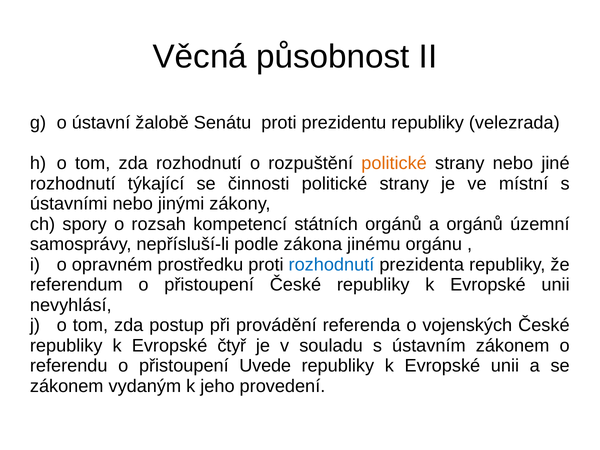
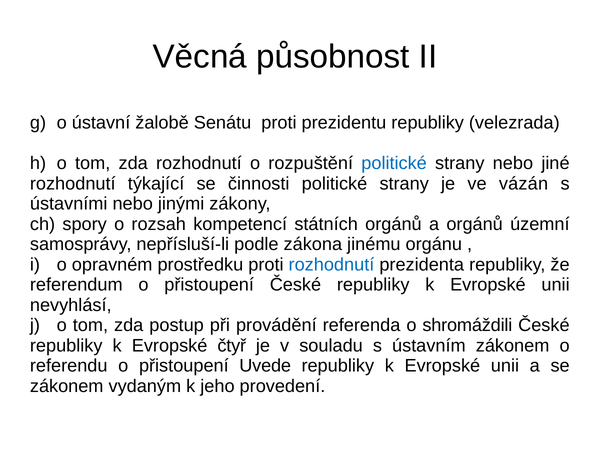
politické colour: orange -> blue (394, 163)
místní: místní -> vázán (524, 184)
vojenských: vojenských -> shromáždili (467, 325)
